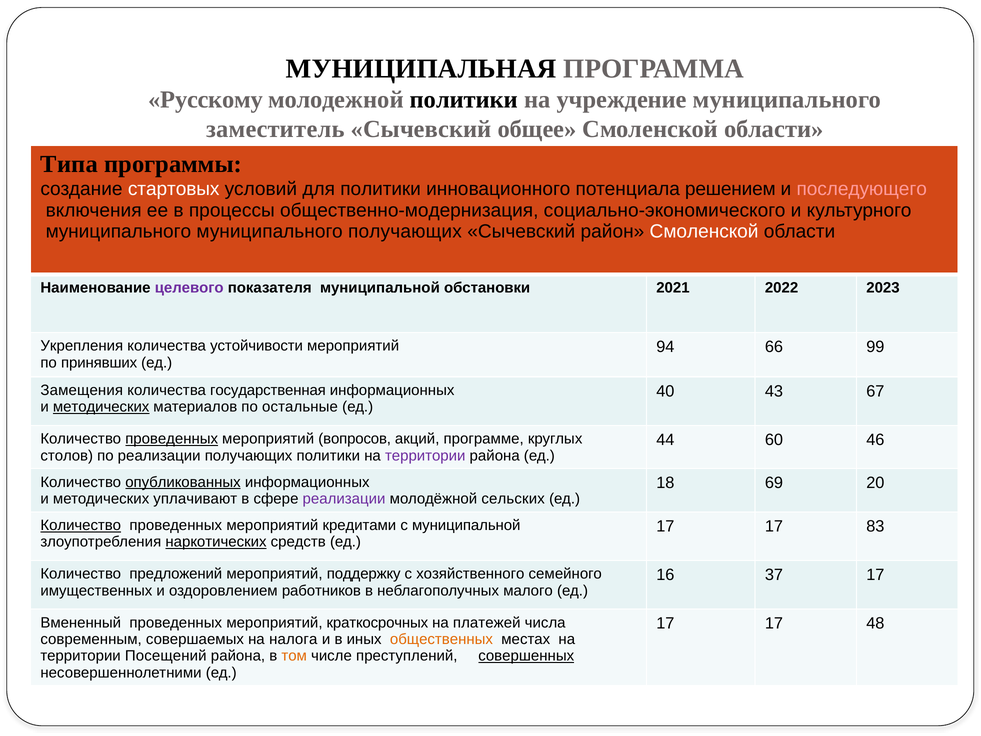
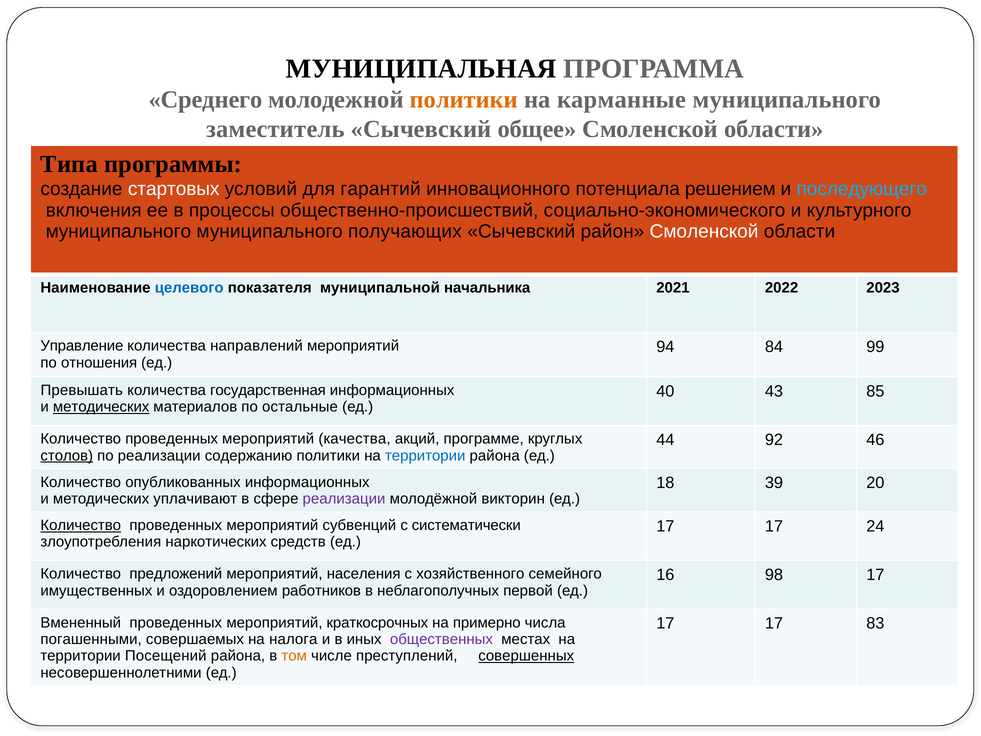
Русскому: Русскому -> Среднего (206, 100)
политики colour: black -> orange (464, 100)
учреждение: учреждение -> карманные (622, 100)
для политики: политики -> гарантий (381, 189)
последующего colour: pink -> light blue (862, 189)
общественно-модернизация: общественно-модернизация -> общественно-происшествий (409, 210)
целевого colour: purple -> blue (189, 288)
обстановки: обстановки -> начальника (487, 288)
Укрепления: Укрепления -> Управление (82, 346)
устойчивости: устойчивости -> направлений (256, 346)
66: 66 -> 84 (774, 347)
принявших: принявших -> отношения (99, 362)
Замещения: Замещения -> Превышать (82, 390)
67: 67 -> 85 (875, 391)
проведенных underline: present -> none (172, 439)
вопросов: вопросов -> качества (355, 439)
60: 60 -> 92 (774, 440)
столов underline: none -> present (67, 455)
реализации получающих: получающих -> содержанию (249, 455)
территории colour: purple -> blue (425, 455)
опубликованных underline: present -> none (183, 482)
69: 69 -> 39 (774, 483)
сельских: сельских -> викторин (513, 499)
кредитами: кредитами -> субвенций (359, 525)
с муниципальной: муниципальной -> систематически (466, 525)
83: 83 -> 24 (875, 526)
наркотических underline: present -> none (216, 542)
поддержку: поддержку -> населения (364, 574)
37: 37 -> 98 (774, 575)
малого: малого -> первой (528, 590)
платежей: платежей -> примерно (487, 622)
48: 48 -> 83 (875, 623)
современным: современным -> погашенными (91, 639)
общественных colour: orange -> purple (441, 639)
